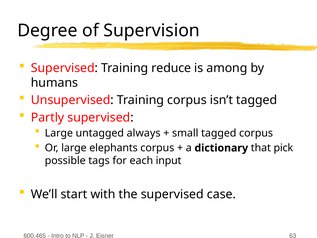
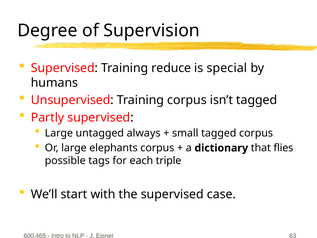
among: among -> special (227, 68)
pick: pick -> flies (283, 148)
input: input -> triple (169, 161)
